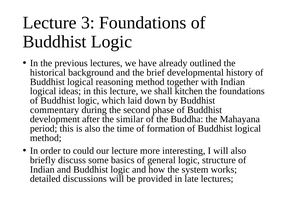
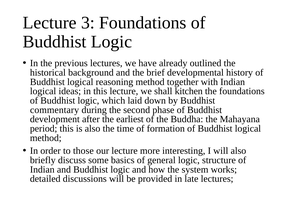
similar: similar -> earliest (130, 120)
could: could -> those (83, 151)
